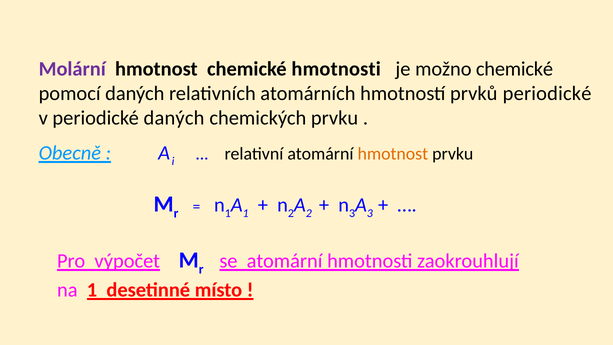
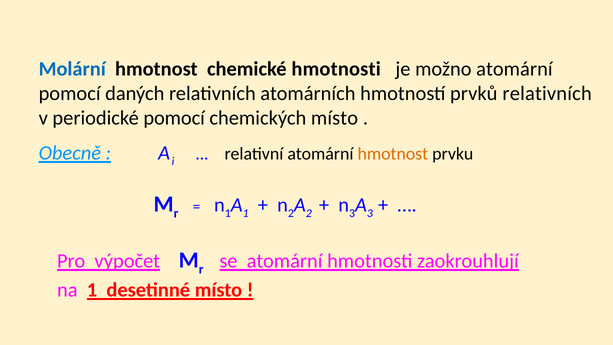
Molární colour: purple -> blue (72, 69)
možno chemické: chemické -> atomární (514, 69)
prvků periodické: periodické -> relativních (547, 93)
periodické daných: daných -> pomocí (174, 118)
chemických prvku: prvku -> místo (335, 118)
